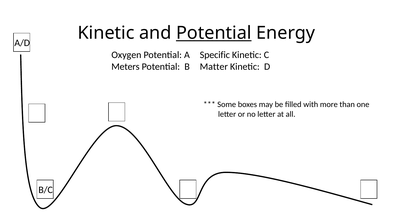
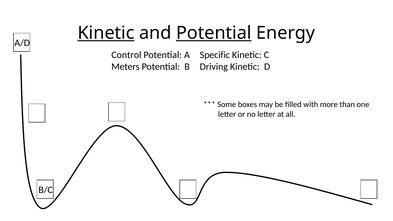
Kinetic underline: none -> present (106, 33)
Oxygen: Oxygen -> Control (126, 55)
Matter: Matter -> Driving (214, 67)
